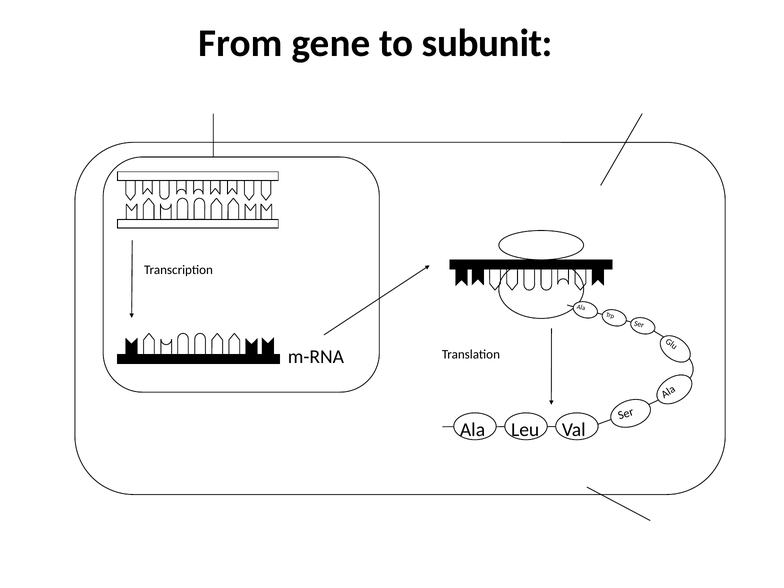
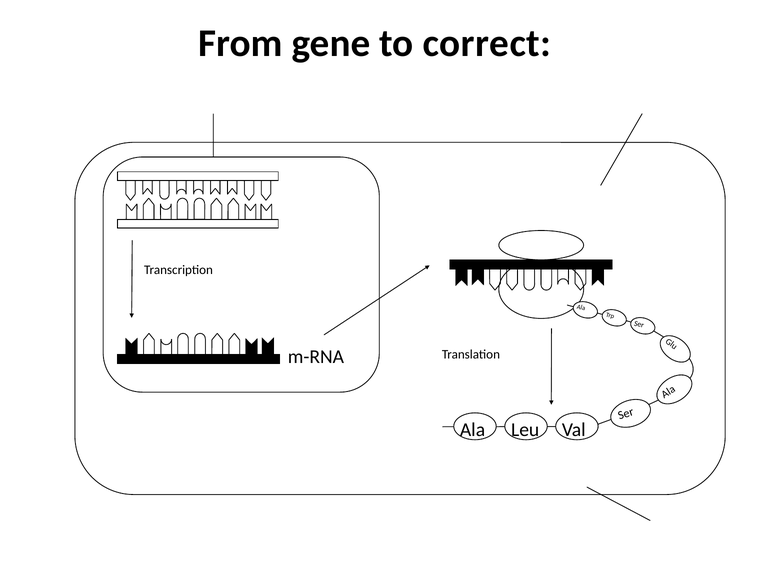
subunit: subunit -> correct (487, 43)
